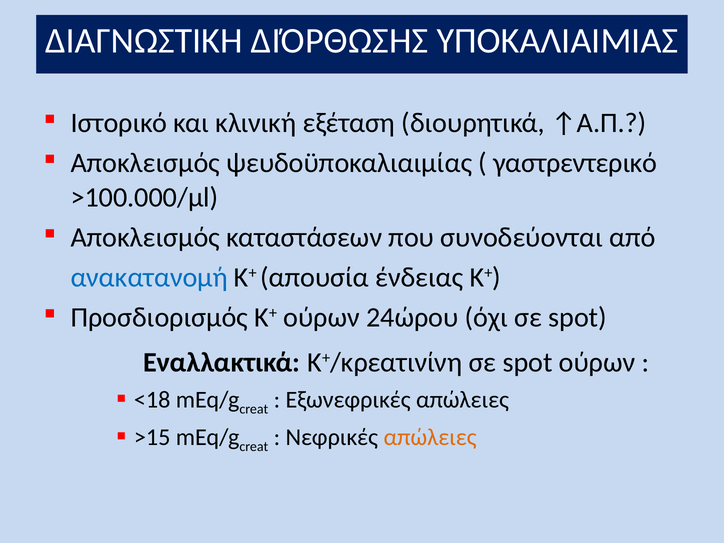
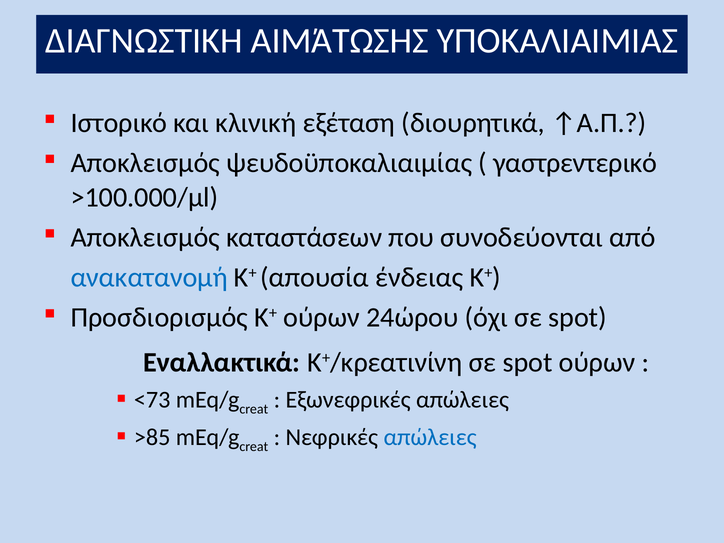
ΔΙΌΡΘΩΣΗΣ: ΔΙΌΡΘΩΣΗΣ -> ΑΙΜΆΤΩΣΗΣ (340, 41)
<18: <18 -> <73 (152, 400)
>15: >15 -> >85 (152, 437)
απώλειες colour: orange -> blue (430, 437)
